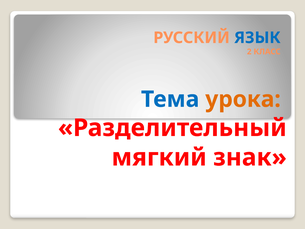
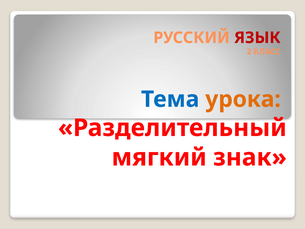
ЯЗЫК colour: blue -> red (257, 38)
